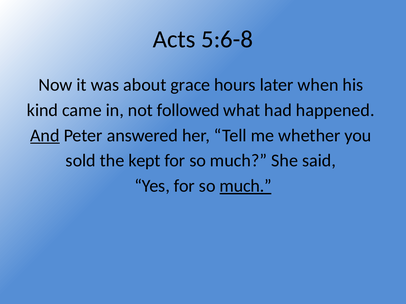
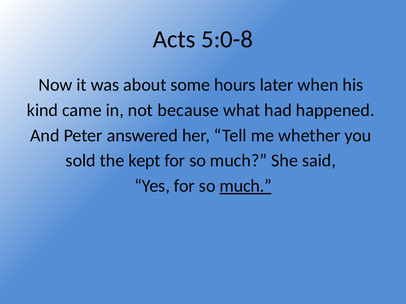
5:6-8: 5:6-8 -> 5:0-8 (227, 39)
grace: grace -> some (190, 85)
followed: followed -> because (188, 110)
And underline: present -> none (45, 136)
